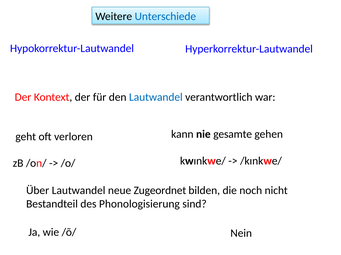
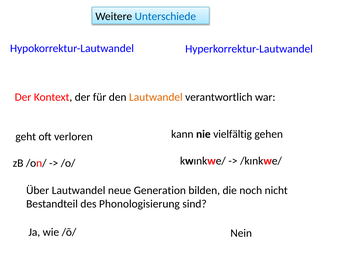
Lautwandel colour: blue -> orange (156, 97)
gesamte: gesamte -> vielfältig (233, 135)
Zugeordnet: Zugeordnet -> Generation (160, 191)
